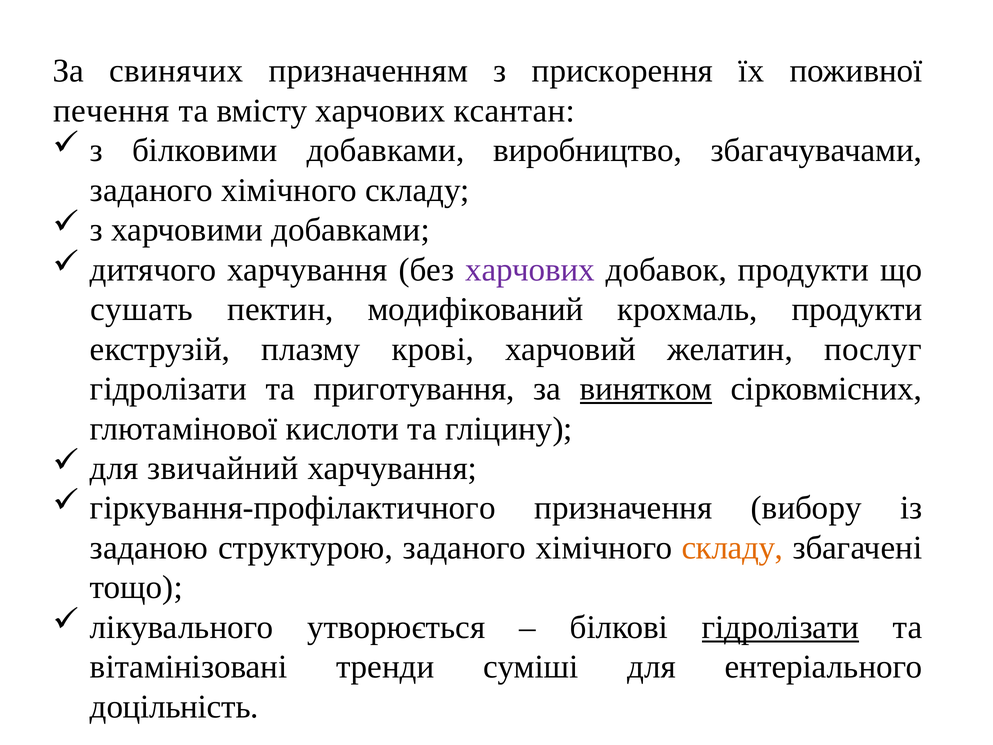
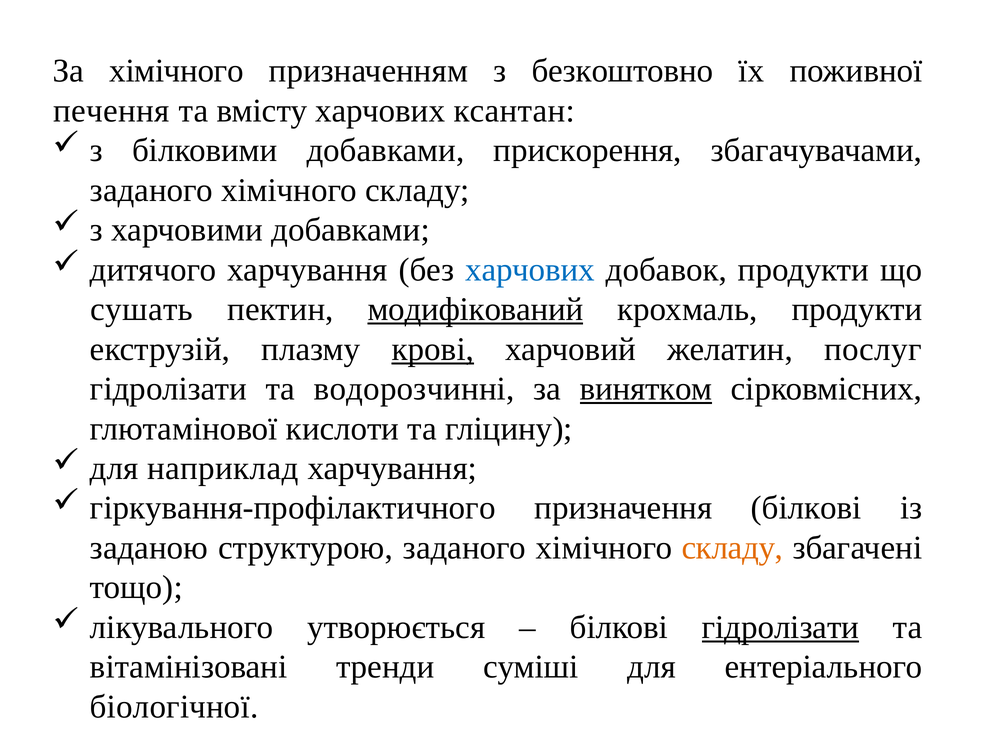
За свинячих: свинячих -> хімічного (177, 71)
прискорення: прискорення -> безкоштовно (622, 71)
виробництво: виробництво -> прискорення (588, 150)
харчових colour: purple -> blue (530, 270)
модифікований underline: none -> present (476, 309)
крові underline: none -> present (433, 349)
приготування: приготування -> водорозчинні (414, 389)
звичайний: звичайний -> наприклад (223, 468)
призначення вибору: вибору -> білкові (806, 508)
доцільність: доцільність -> біологічної (174, 706)
